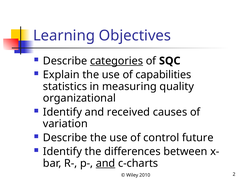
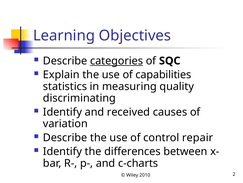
organizational: organizational -> discriminating (79, 98)
future: future -> repair (198, 137)
and underline: present -> none (106, 163)
